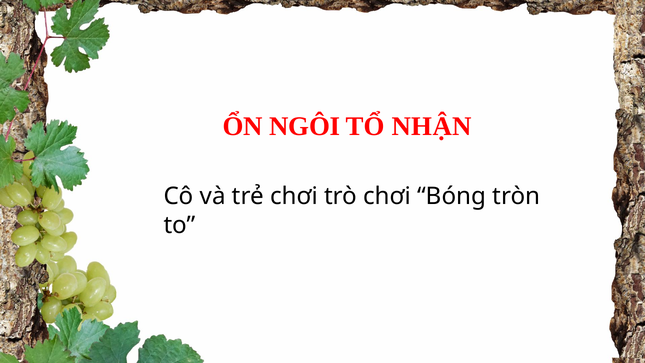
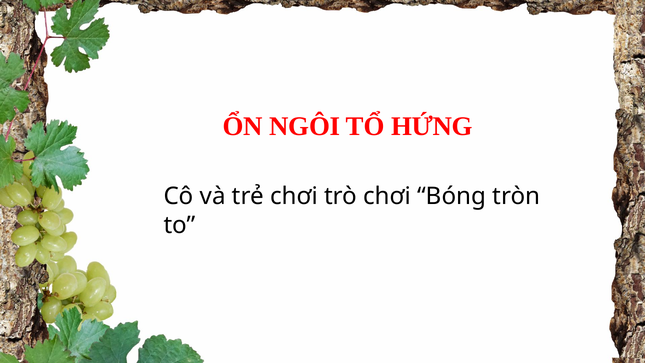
NHẬN: NHẬN -> HỨNG (432, 126)
